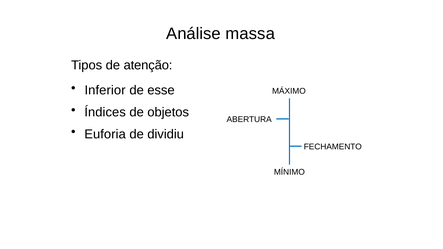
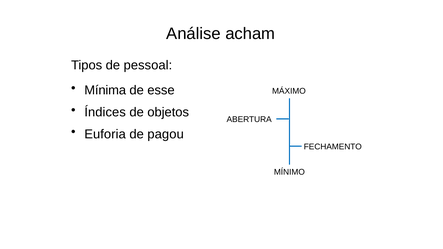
massa: massa -> acham (250, 34)
atenção: atenção -> pessoal (148, 65)
Inferior: Inferior -> Mínima (105, 90)
dividiu: dividiu -> pagou (166, 134)
